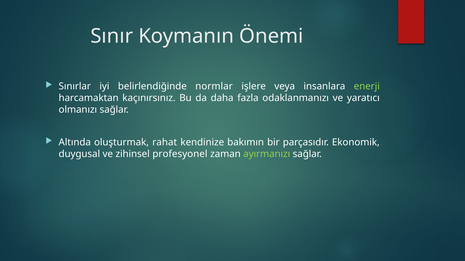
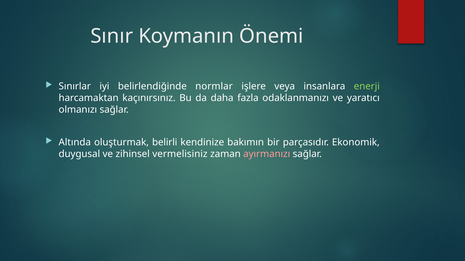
rahat: rahat -> belirli (165, 143)
profesyonel: profesyonel -> vermelisiniz (180, 154)
ayırmanızı colour: light green -> pink (267, 154)
